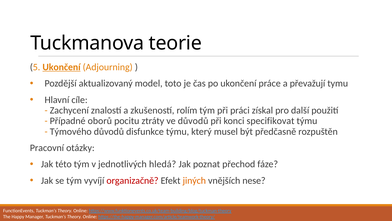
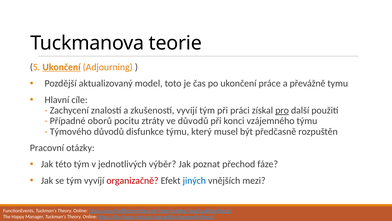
převažují: převažují -> převážně (308, 83)
zkušeností rolím: rolím -> vyvíjí (187, 110)
pro underline: none -> present (282, 110)
specifikovat: specifikovat -> vzájemného (271, 121)
hledá: hledá -> výběr (163, 164)
jiných colour: orange -> blue (194, 180)
nese: nese -> mezi (254, 180)
